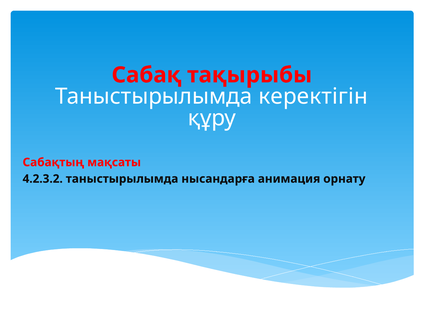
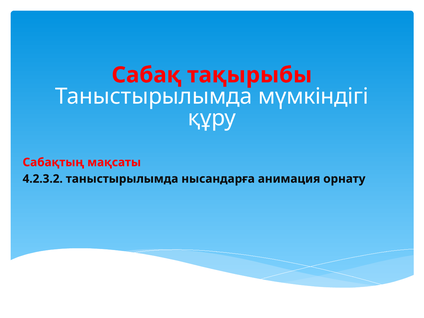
керектігін: керектігін -> мүмкіндігі (313, 97)
